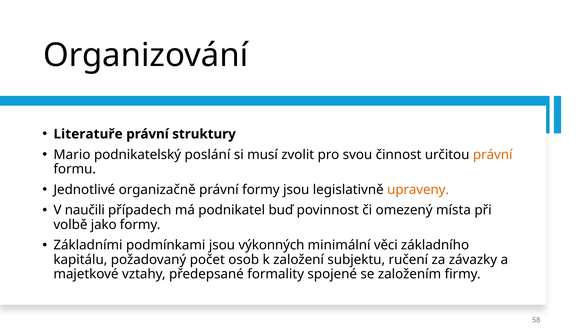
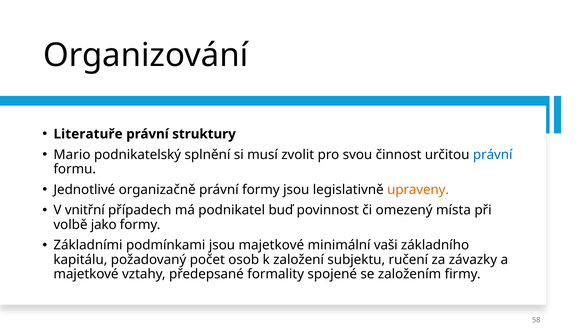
poslání: poslání -> splnění (207, 155)
právní colour: orange -> blue (493, 155)
naučili: naučili -> vnitřní (85, 210)
jsou výkonných: výkonných -> majetkové (271, 245)
věci: věci -> vaši (386, 245)
